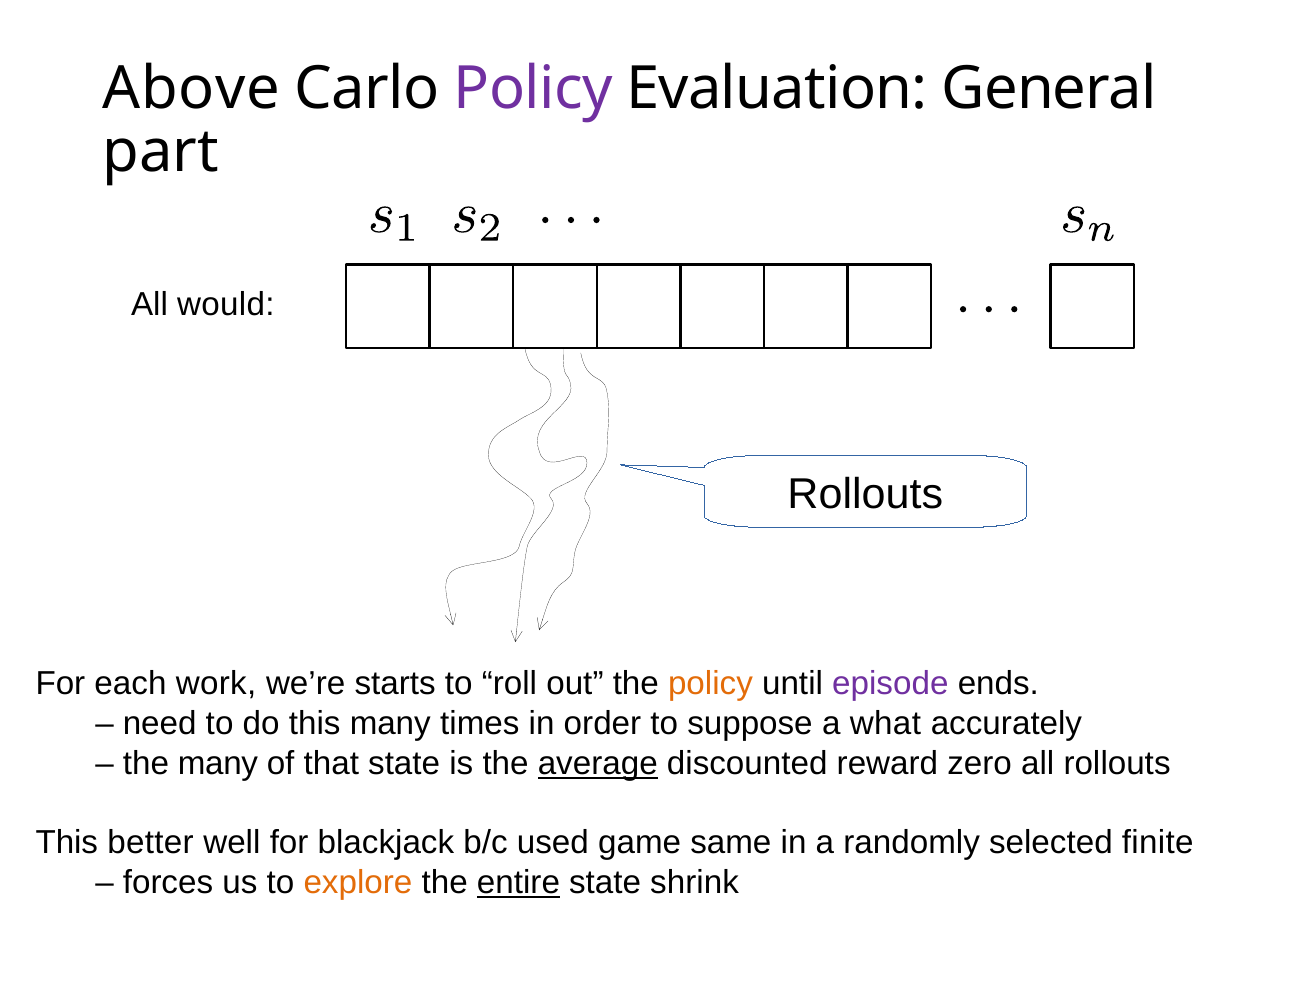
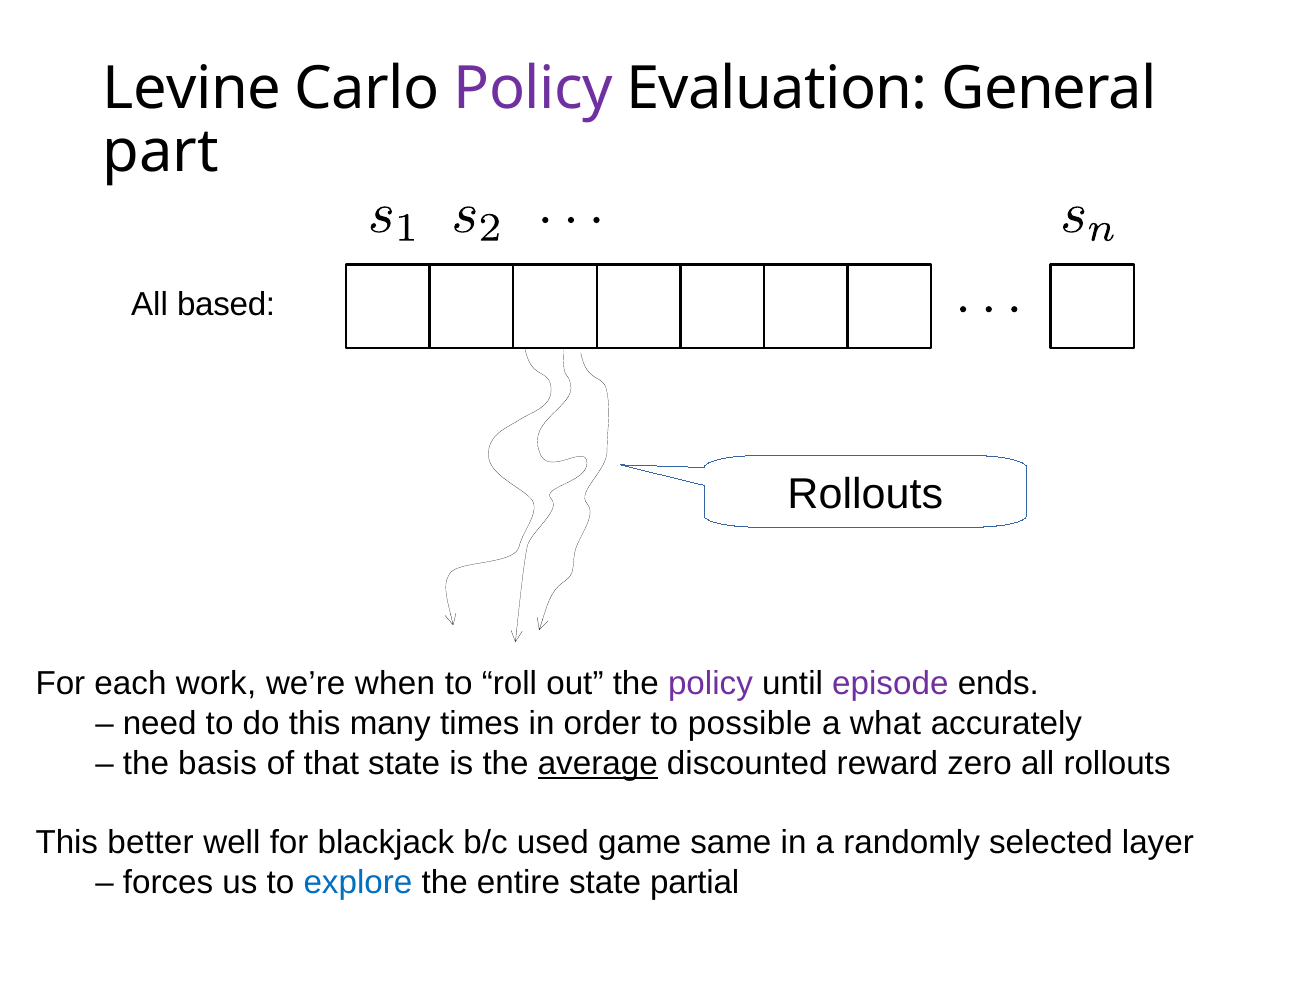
Above: Above -> Levine (192, 89)
would: would -> based (226, 305)
starts: starts -> when (395, 684)
policy colour: orange -> purple (710, 684)
suppose: suppose -> possible (750, 723)
the many: many -> basis (218, 763)
finite: finite -> layer (1158, 843)
explore colour: orange -> blue (358, 883)
entire underline: present -> none (518, 883)
shrink: shrink -> partial (695, 883)
